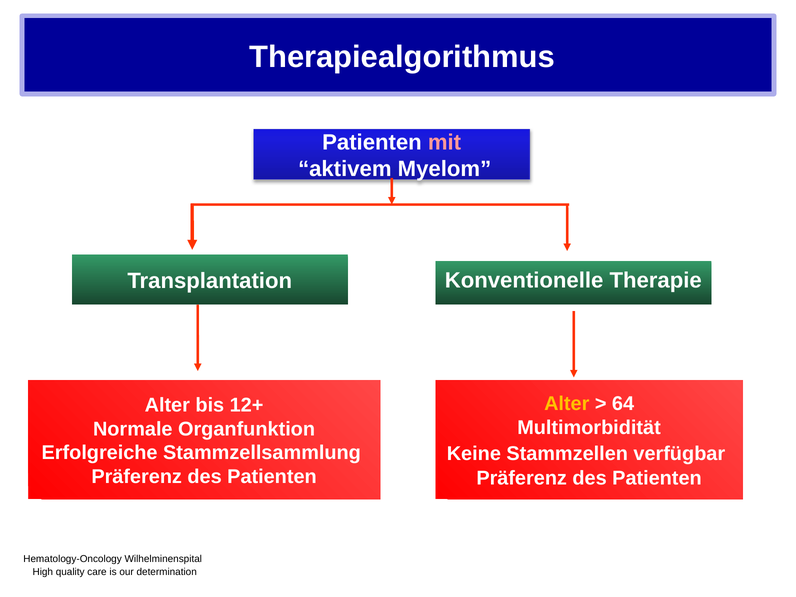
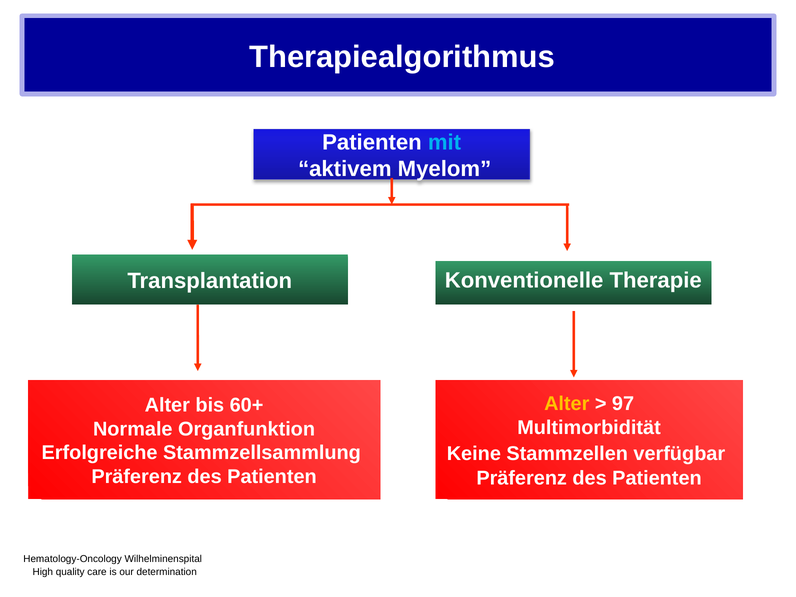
mit colour: pink -> light blue (445, 143)
64: 64 -> 97 (623, 404)
12+: 12+ -> 60+ (247, 405)
